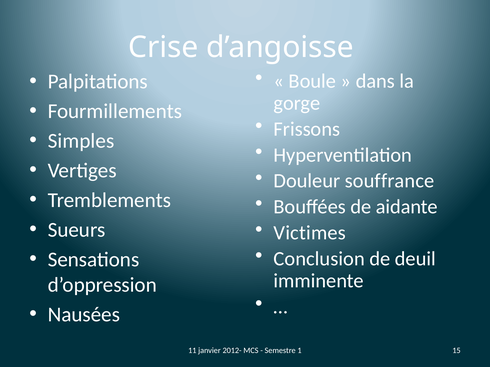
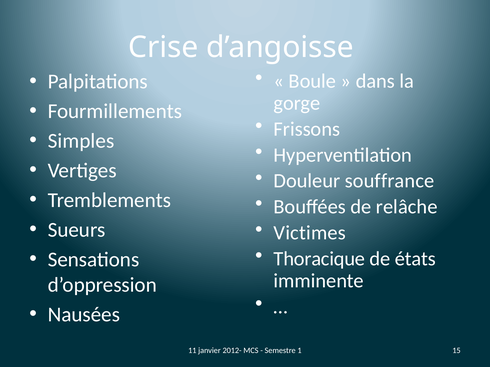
aidante: aidante -> relâche (407, 207)
Conclusion: Conclusion -> Thoracique (319, 259)
deuil: deuil -> états (415, 259)
